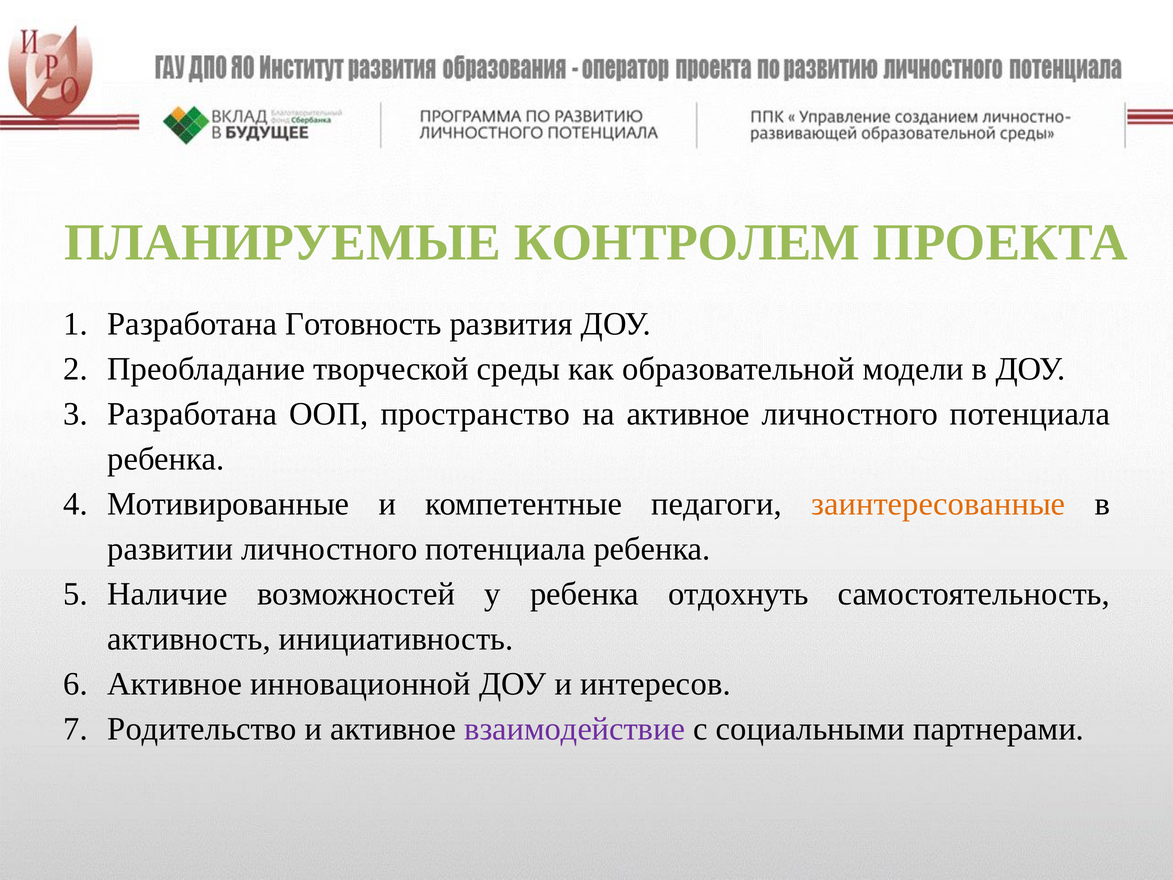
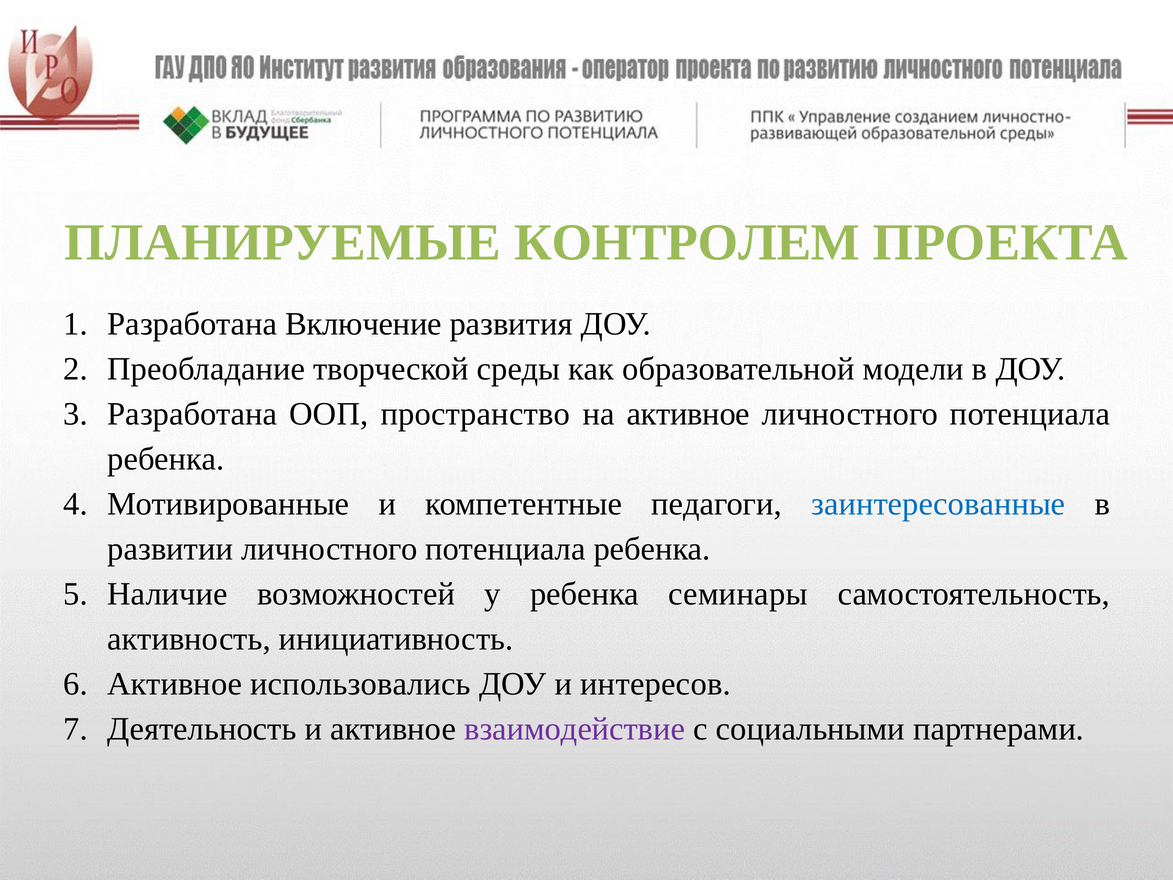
Готовность: Готовность -> Включение (364, 324)
заинтересованные colour: orange -> blue (938, 504)
отдохнуть: отдохнуть -> семинары (738, 594)
инновационной: инновационной -> использовались (361, 684)
Родительство: Родительство -> Деятельность (202, 729)
